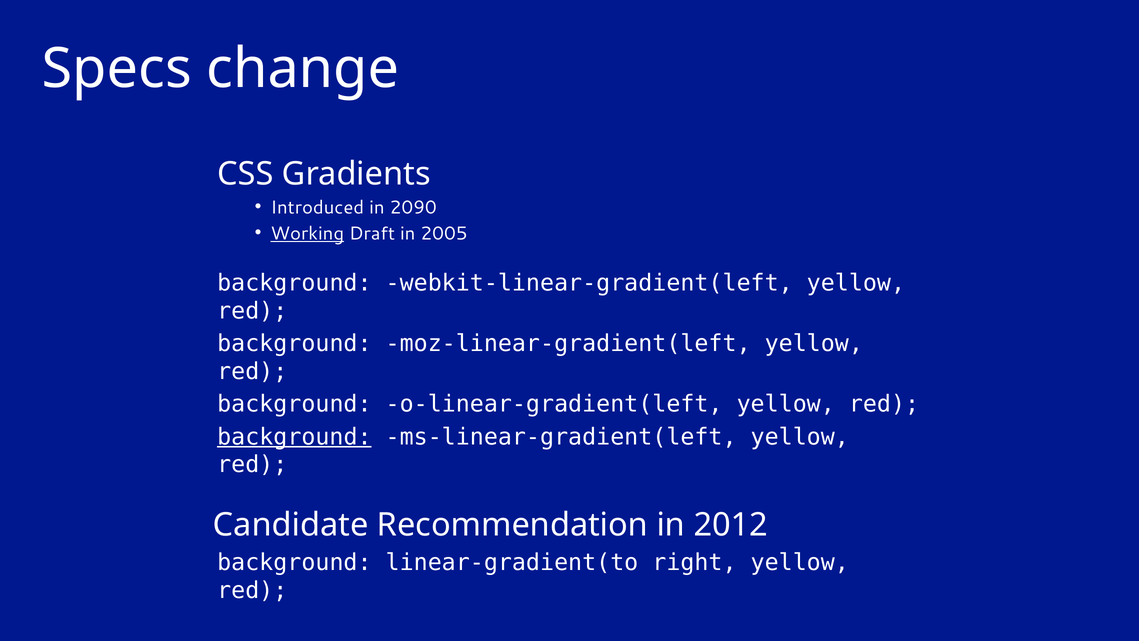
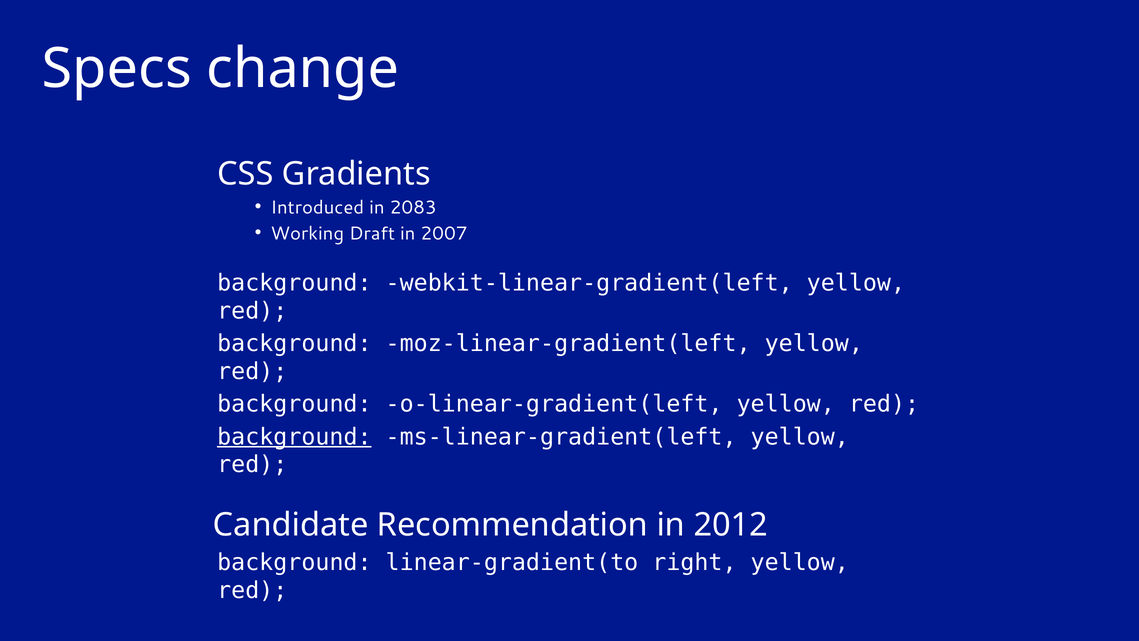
2090: 2090 -> 2083 (413, 207)
Working underline: present -> none (307, 233)
2005: 2005 -> 2007 (444, 233)
